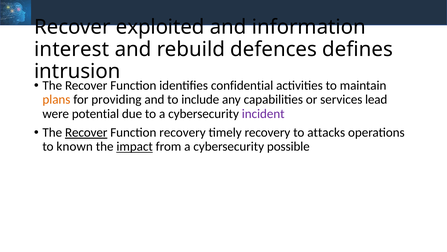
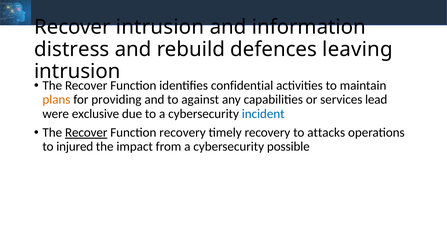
Recover exploited: exploited -> intrusion (160, 27)
interest: interest -> distress (72, 49)
defines: defines -> leaving (357, 49)
include: include -> against (200, 99)
potential: potential -> exclusive (96, 114)
incident colour: purple -> blue (263, 114)
known: known -> injured (75, 146)
impact underline: present -> none (135, 146)
